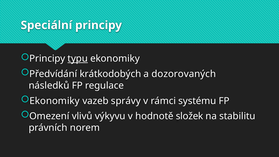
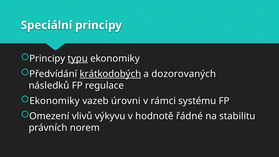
krátkodobých underline: none -> present (110, 74)
správy: správy -> úrovni (126, 101)
složek: složek -> řádné (189, 116)
